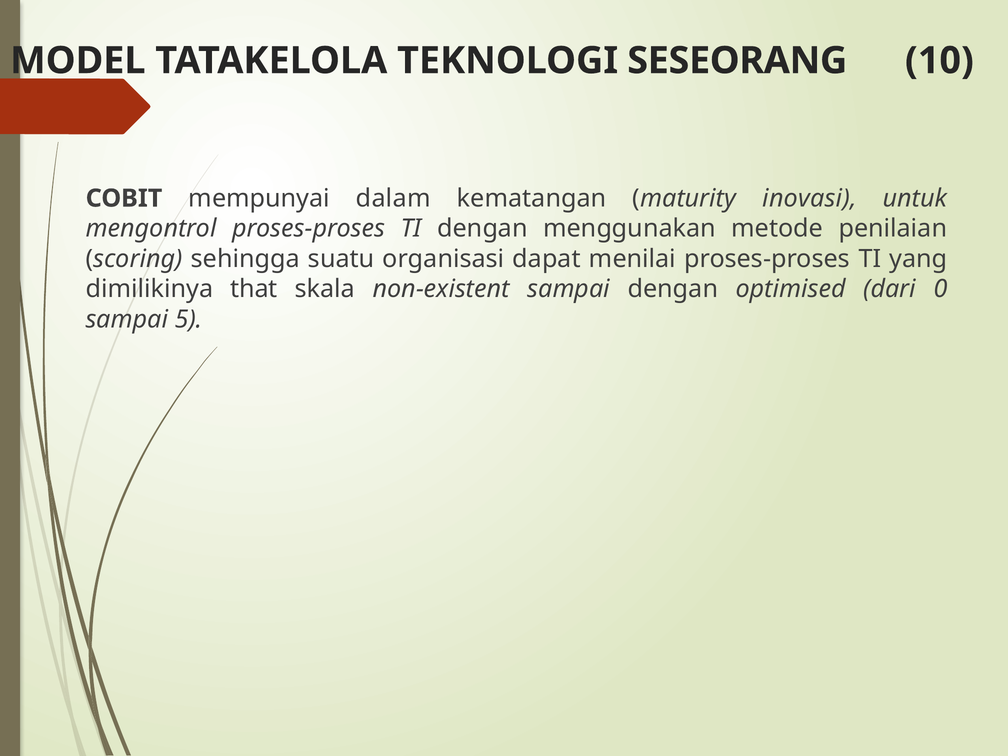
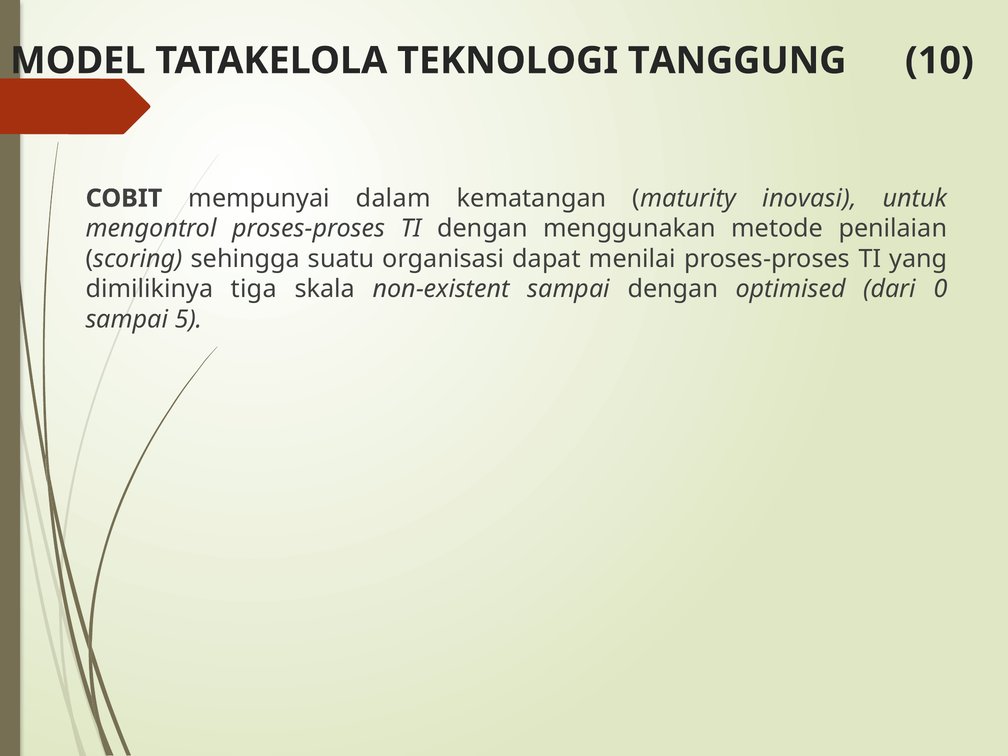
SESEORANG: SESEORANG -> TANGGUNG (737, 61)
that: that -> tiga (254, 289)
